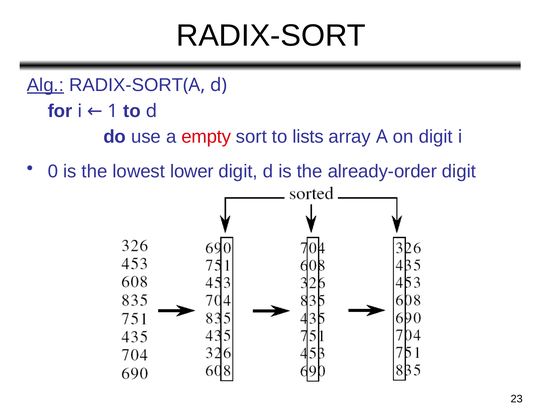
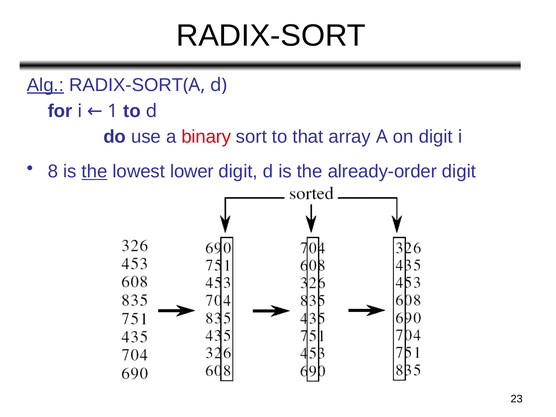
empty: empty -> binary (206, 137)
lists: lists -> that (308, 137)
0: 0 -> 8 (53, 171)
the underline: none -> present (95, 171)
